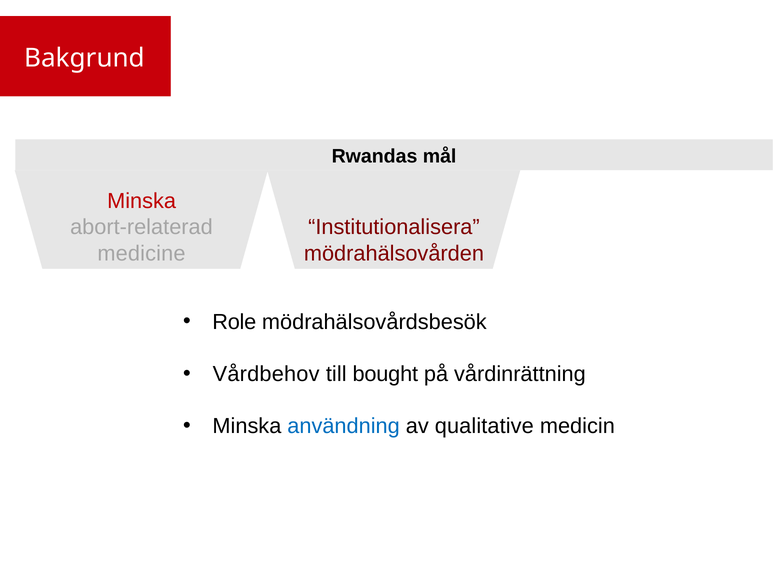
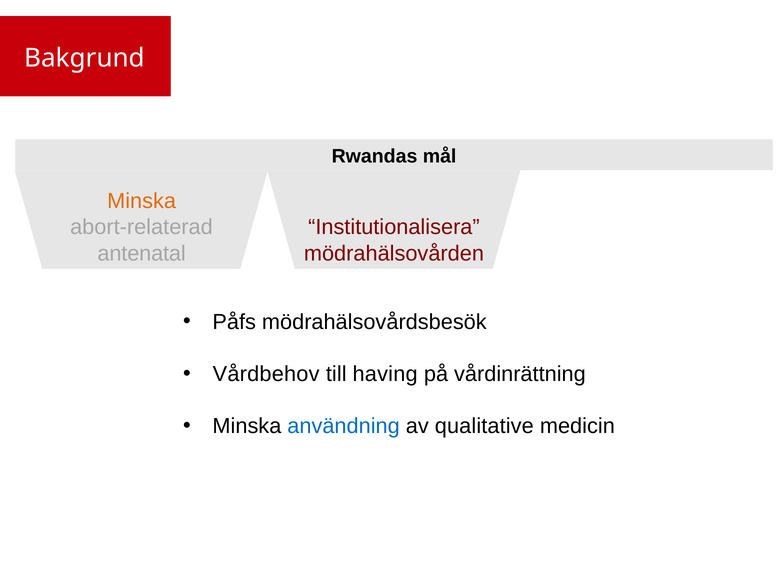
Minska colour: red -> orange (142, 201)
medicine: medicine -> antenatal (142, 253)
Role: Role -> Påfs (234, 322)
bought: bought -> having (385, 374)
